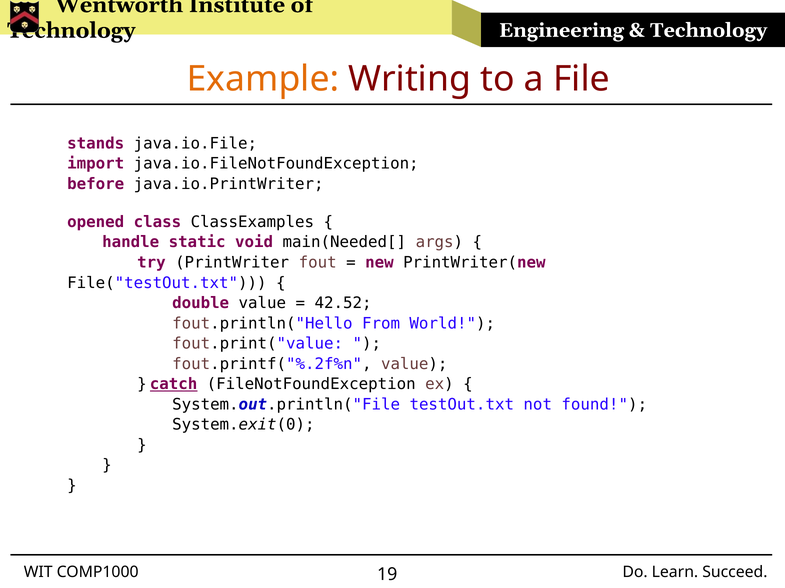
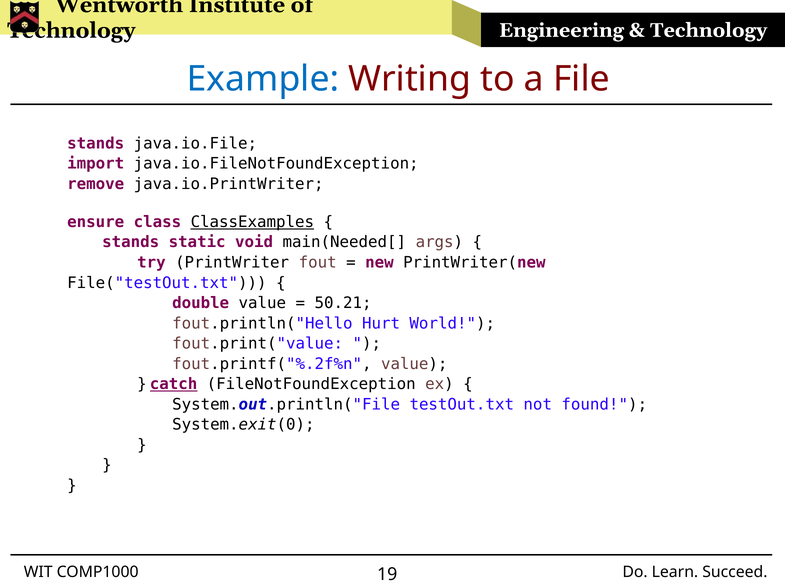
Example colour: orange -> blue (263, 79)
before: before -> remove (96, 184)
opened: opened -> ensure (96, 222)
ClassExamples underline: none -> present (252, 222)
handle: handle -> stands (131, 243)
42.52: 42.52 -> 50.21 (343, 303)
From: From -> Hurt (381, 324)
